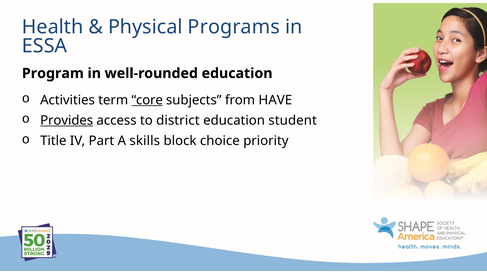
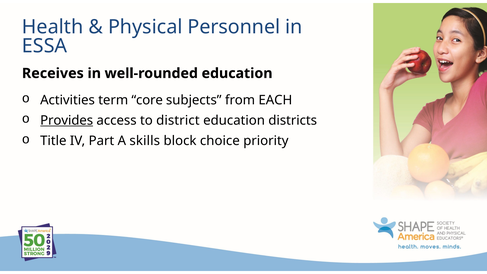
Programs: Programs -> Personnel (234, 27)
Program: Program -> Receives (53, 73)
core underline: present -> none (147, 100)
HAVE: HAVE -> EACH (275, 100)
student: student -> districts (293, 120)
